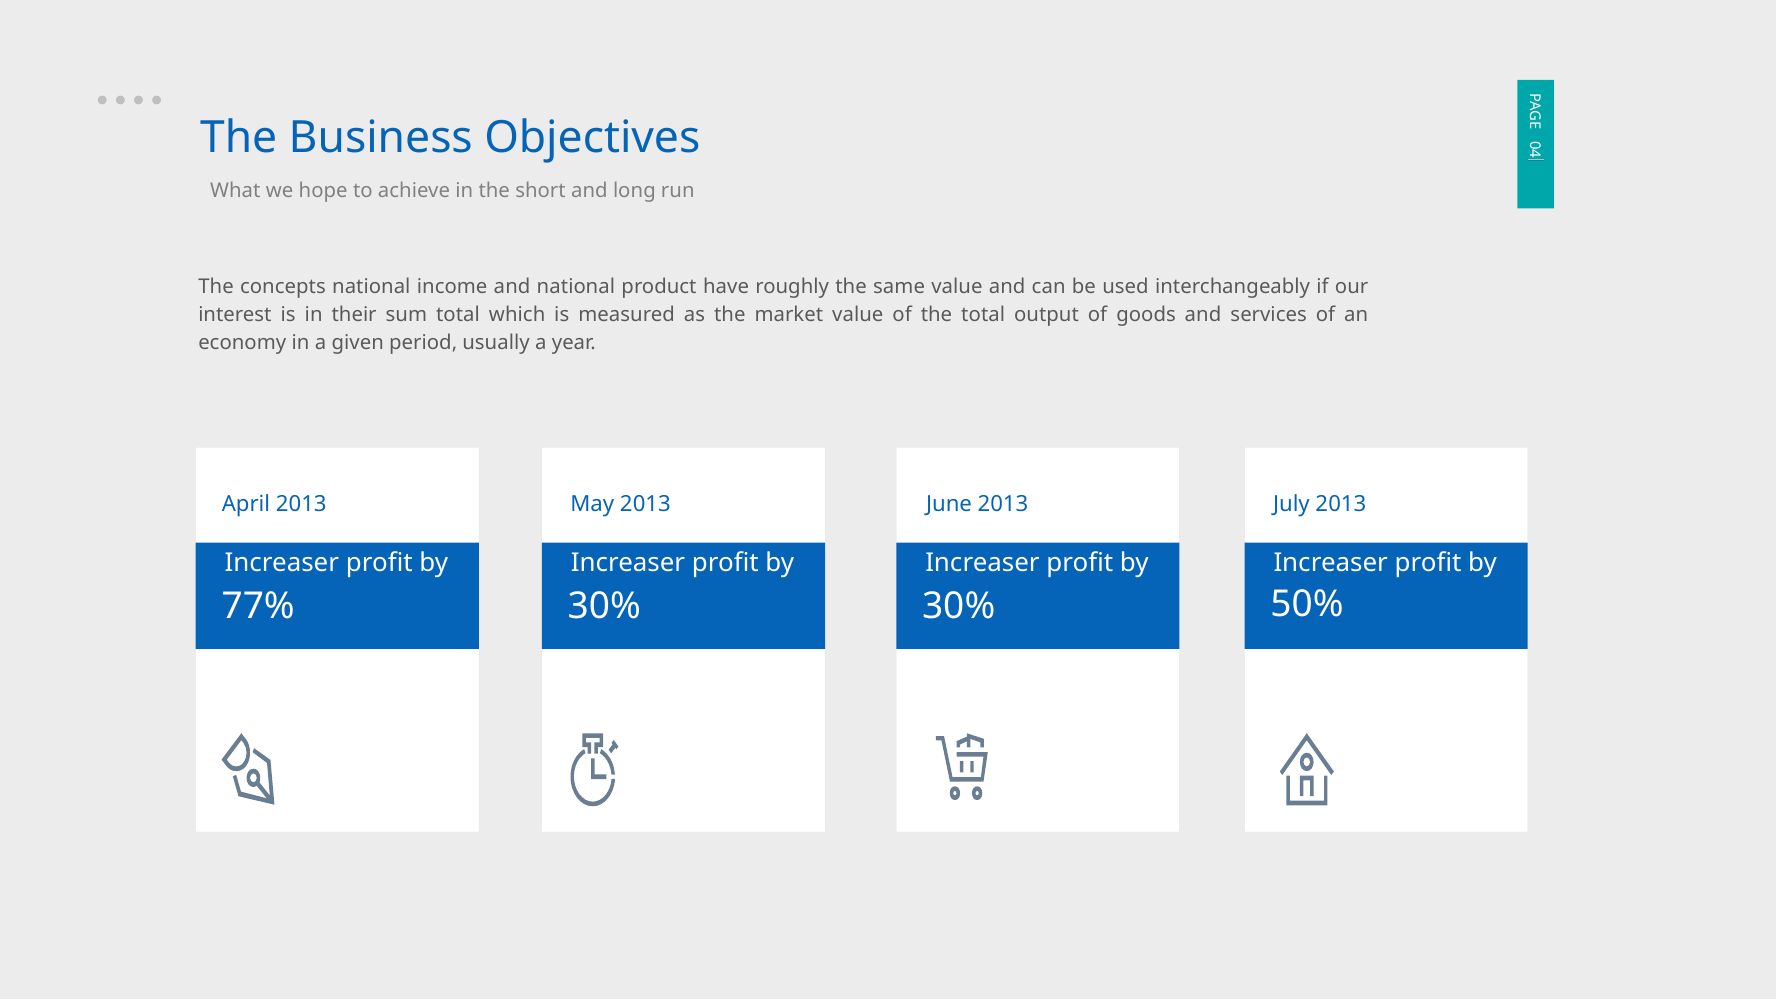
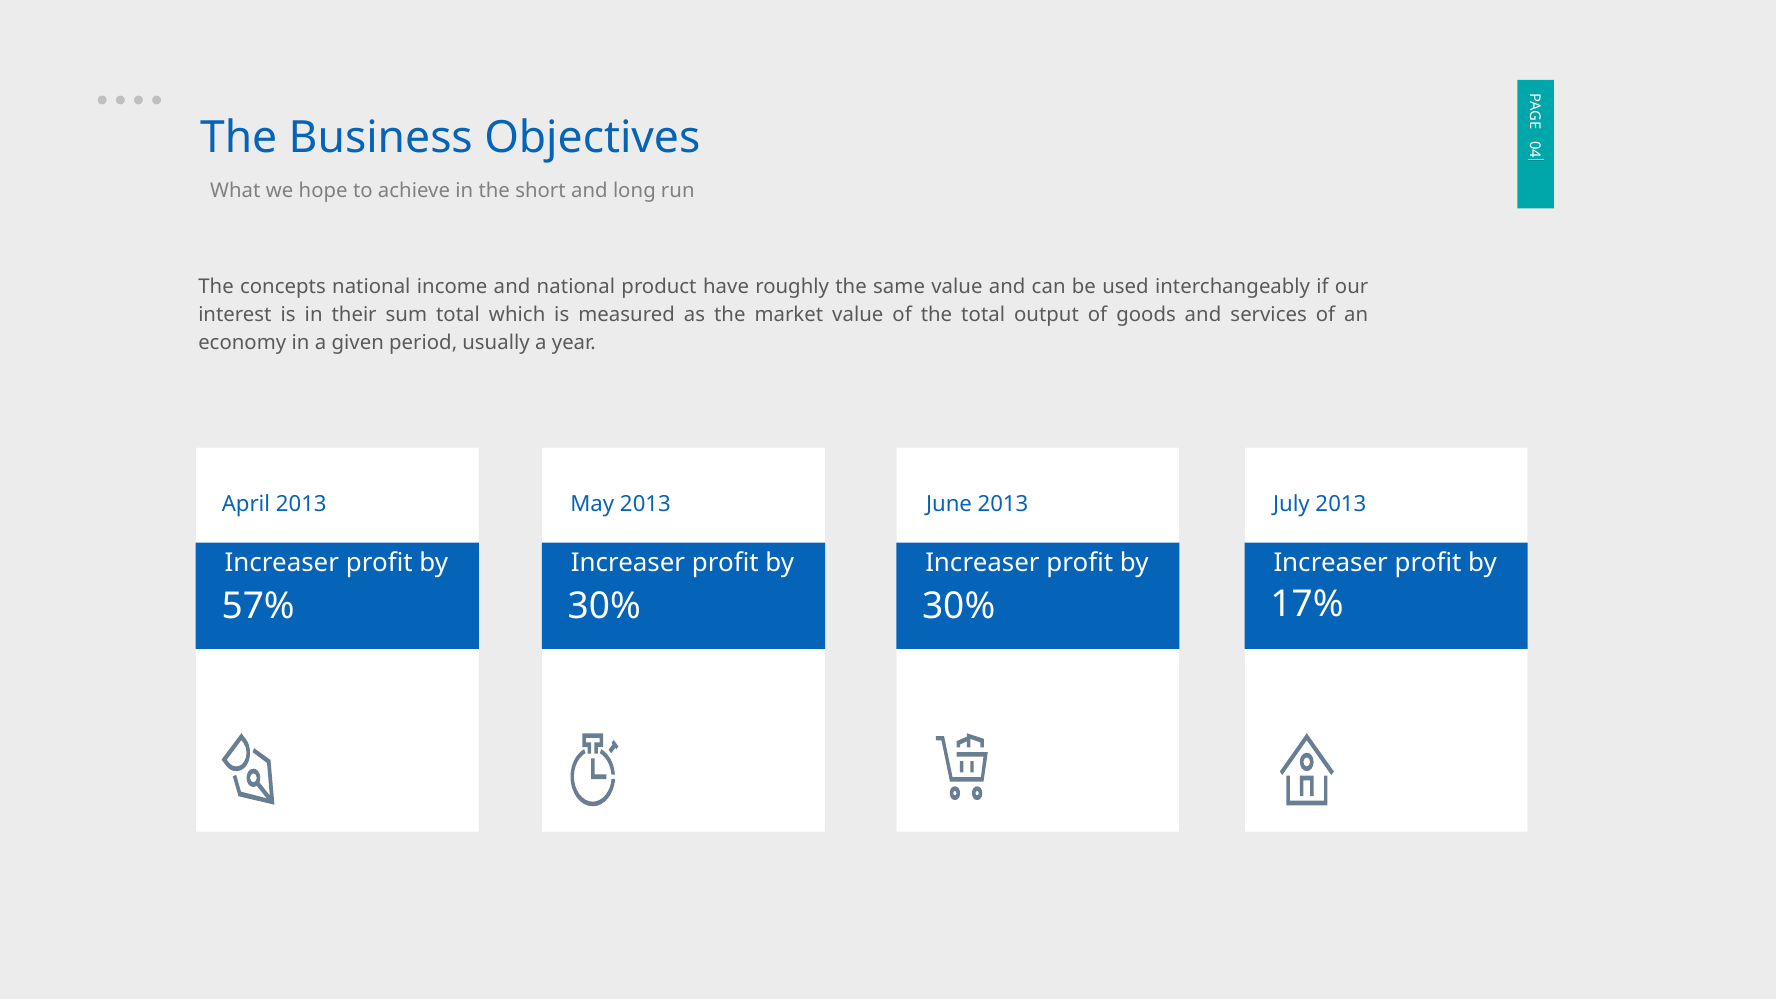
50%: 50% -> 17% (1307, 604)
77%: 77% -> 57% (258, 606)
